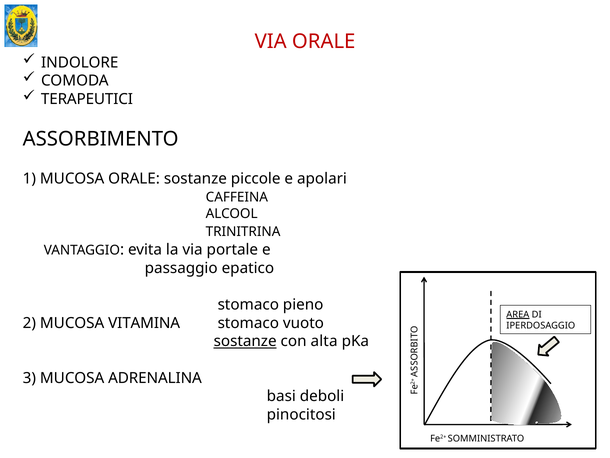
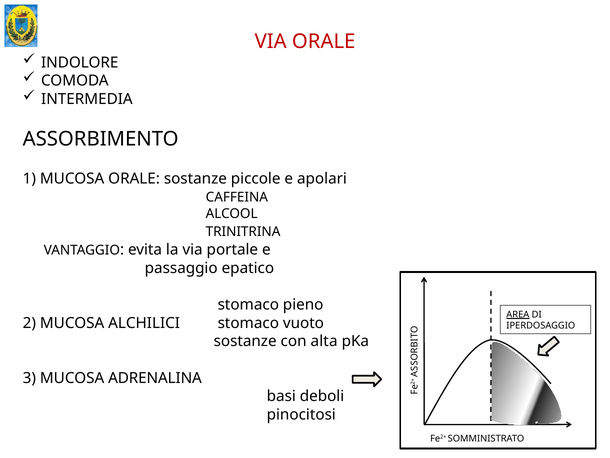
TERAPEUTICI: TERAPEUTICI -> INTERMEDIA (87, 99)
VITAMINA: VITAMINA -> ALCHILICI (144, 323)
sostanze underline: present -> none (245, 341)
